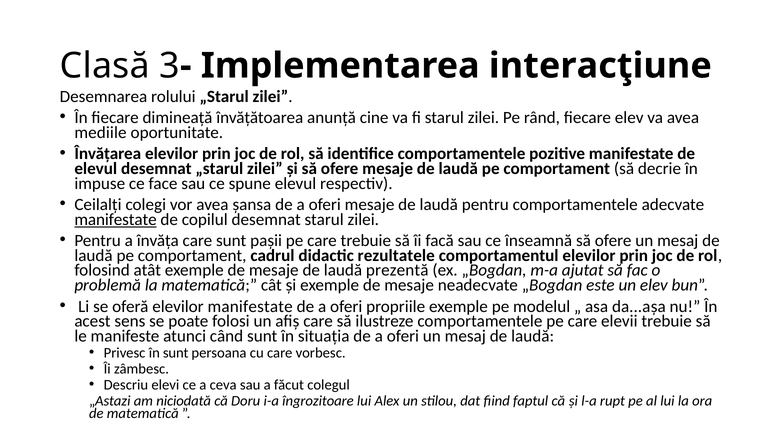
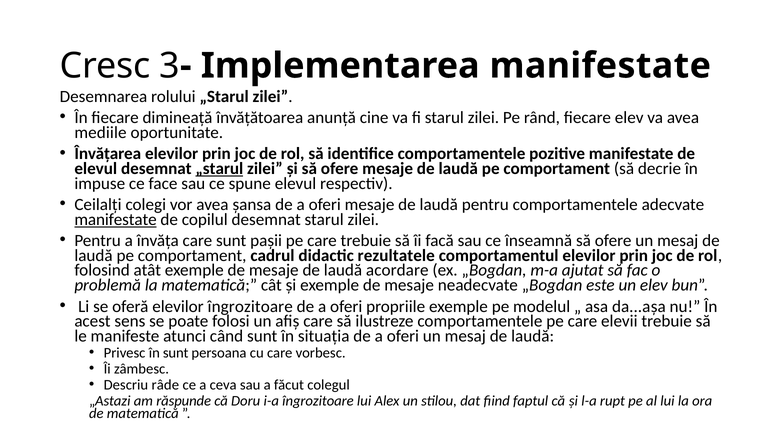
Clasă: Clasă -> Cresc (105, 66)
interacţiune: interacţiune -> manifestate (600, 66)
„starul underline: none -> present (219, 169)
prezentă: prezentă -> acordare (397, 271)
elevilor manifestate: manifestate -> îngrozitoare (250, 307)
elevi: elevi -> râde (165, 385)
niciodată: niciodată -> răspunde (184, 401)
